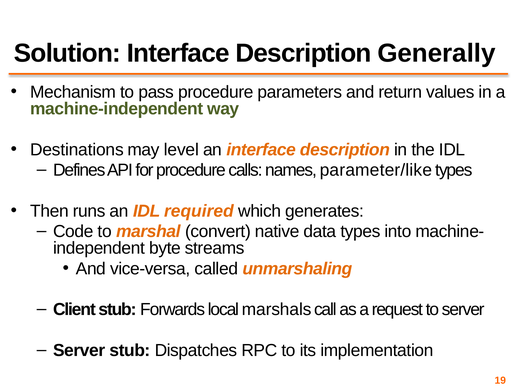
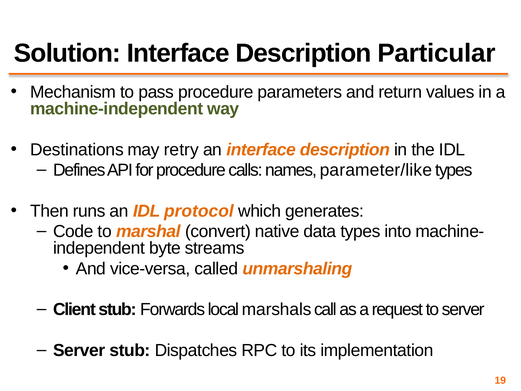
Generally: Generally -> Particular (437, 53)
level: level -> retry (181, 150)
required: required -> protocol (199, 211)
